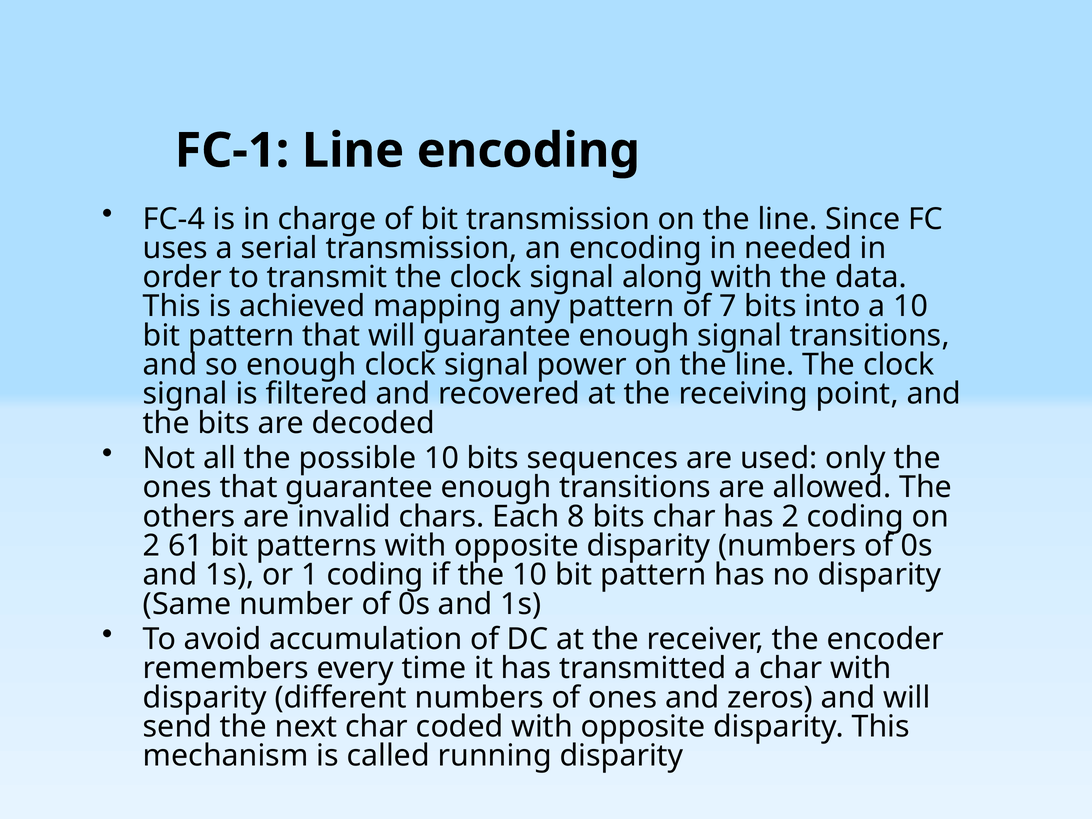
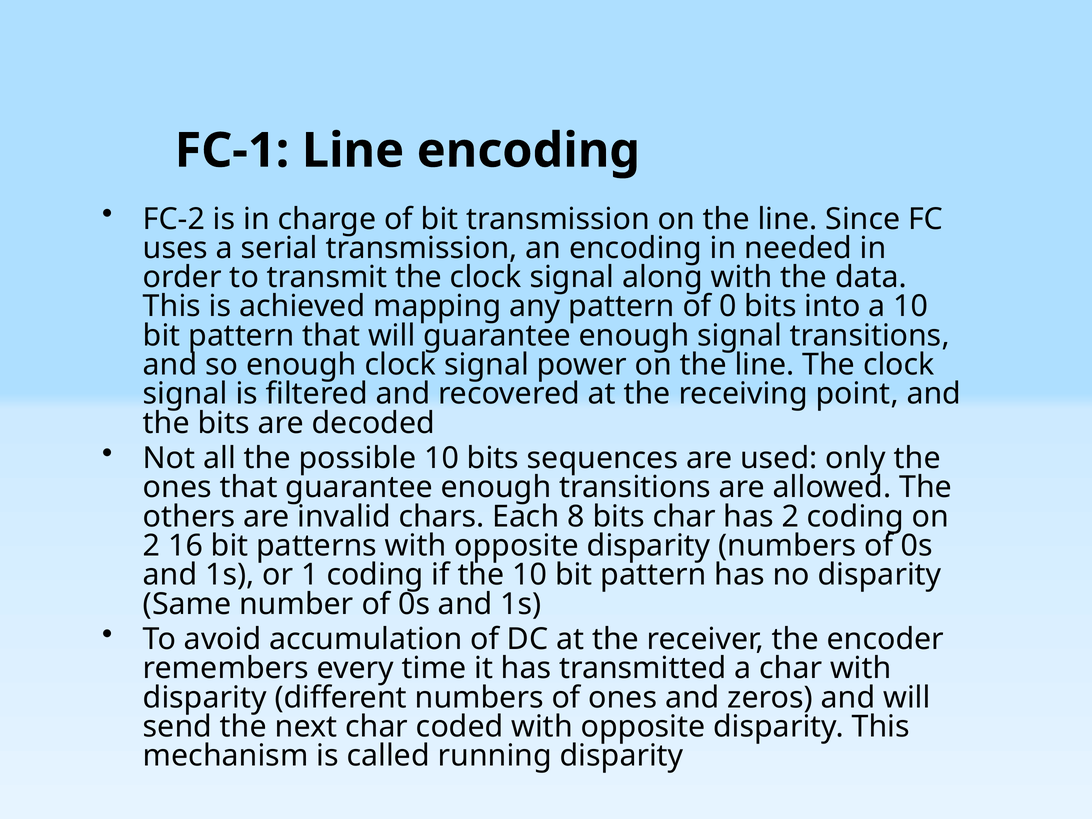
FC-4: FC-4 -> FC-2 (174, 219)
7: 7 -> 0 (728, 306)
61: 61 -> 16 (186, 546)
